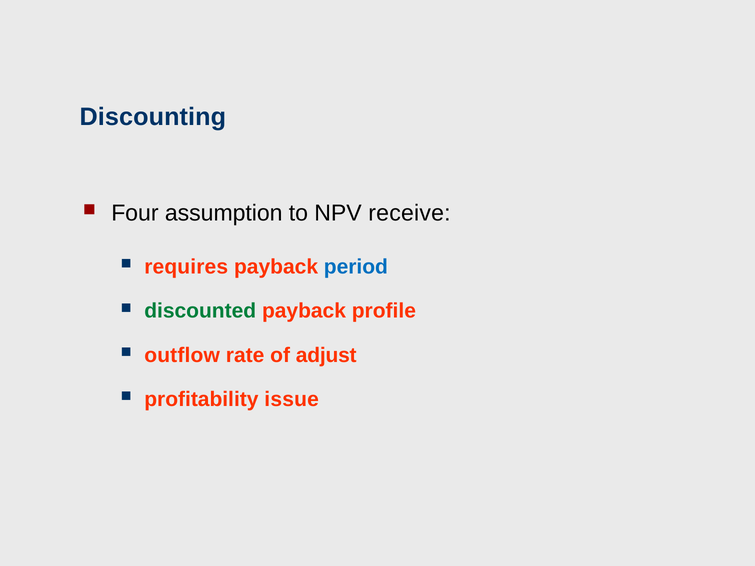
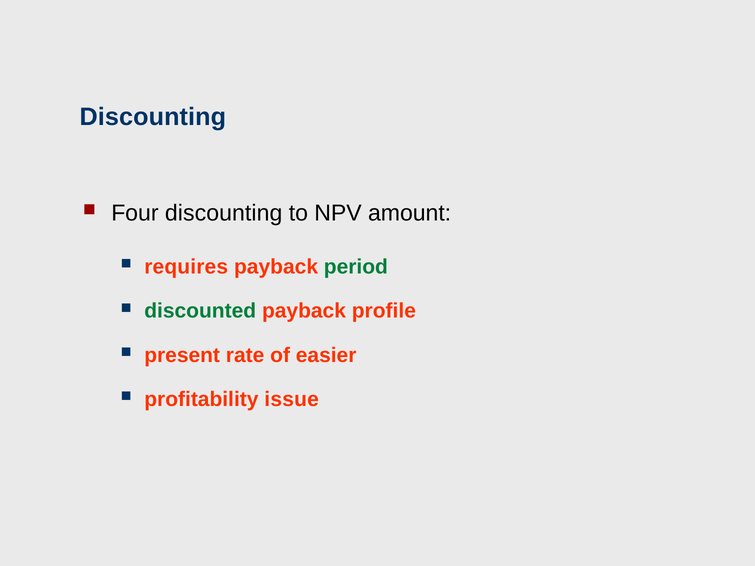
Four assumption: assumption -> discounting (224, 213)
receive: receive -> amount (410, 213)
period colour: blue -> green (356, 267)
outflow: outflow -> present (182, 355)
adjust: adjust -> easier (326, 355)
